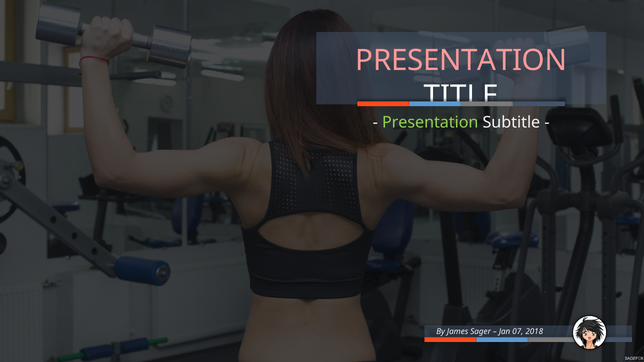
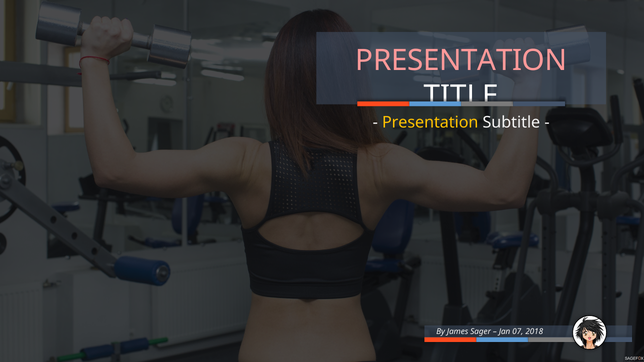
Presentation colour: light green -> yellow (430, 122)
